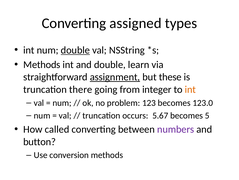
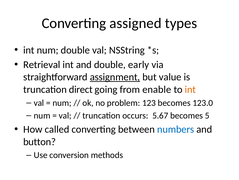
double underline: present -> none (75, 50)
Methods: Methods -> Retrieval (42, 64)
learn: learn -> early (139, 64)
these: these -> value (170, 77)
there: there -> direct (81, 89)
integer: integer -> enable (157, 89)
numbers colour: purple -> blue (176, 129)
